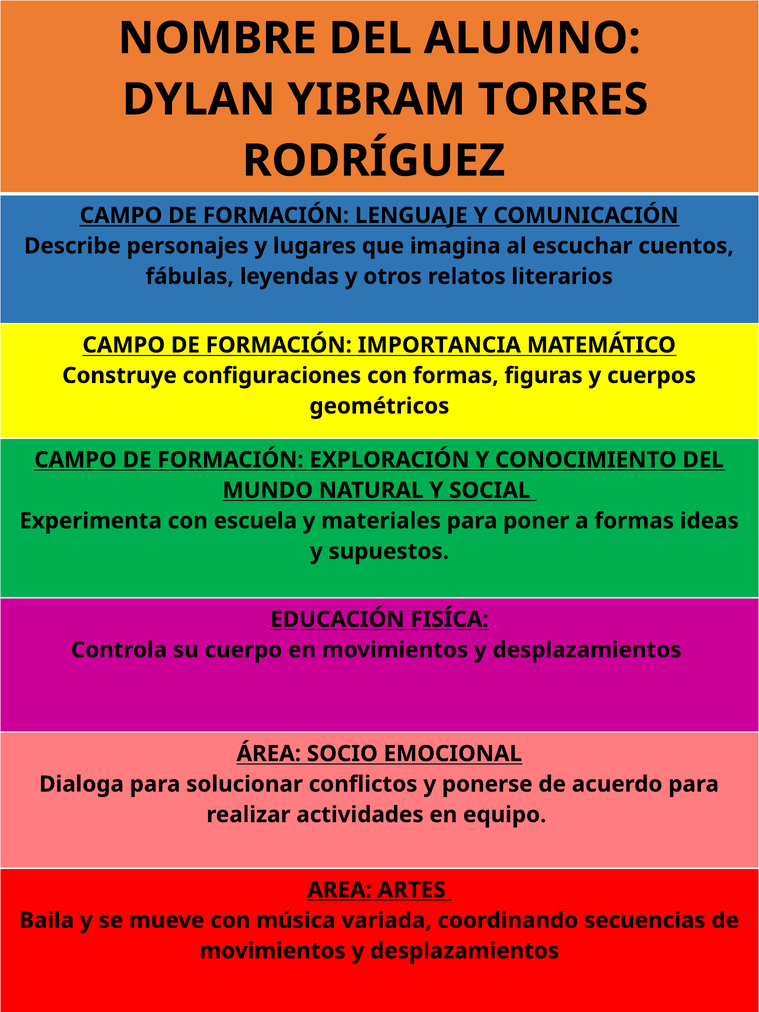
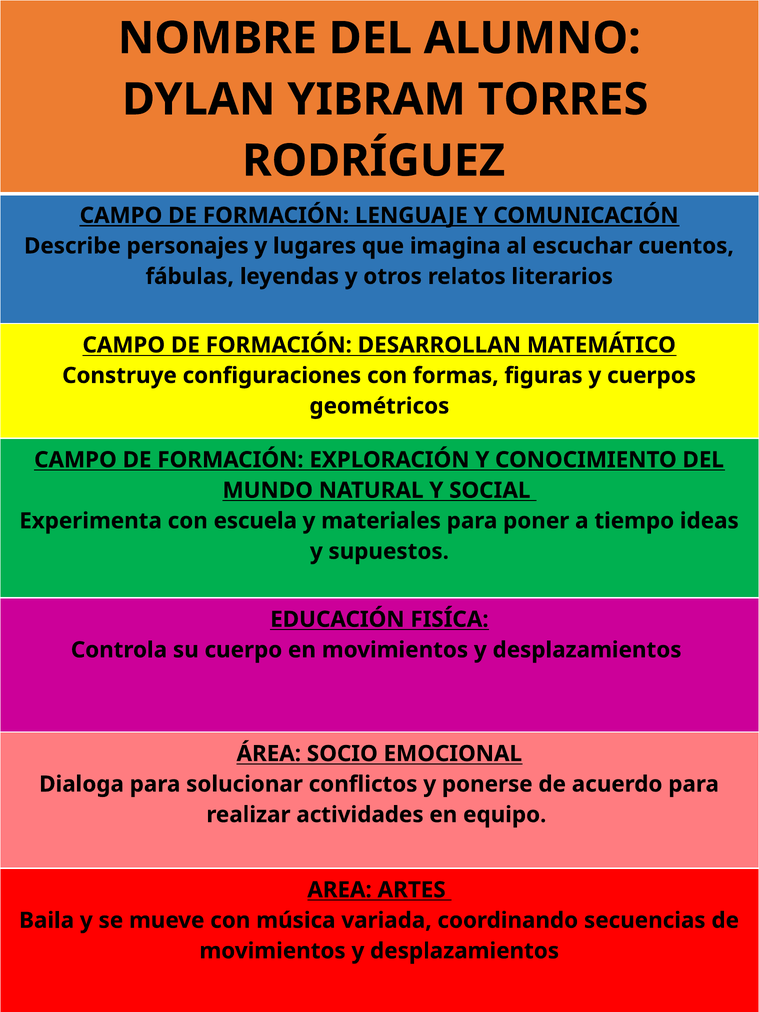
IMPORTANCIA: IMPORTANCIA -> DESARROLLAN (439, 345)
a formas: formas -> tiempo (634, 521)
